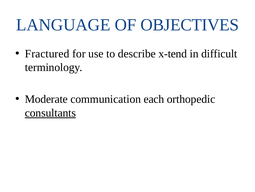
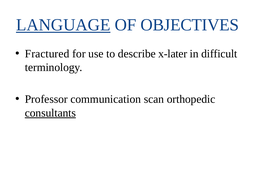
LANGUAGE underline: none -> present (63, 25)
x-tend: x-tend -> x-later (173, 53)
Moderate: Moderate -> Professor (46, 99)
each: each -> scan (154, 99)
